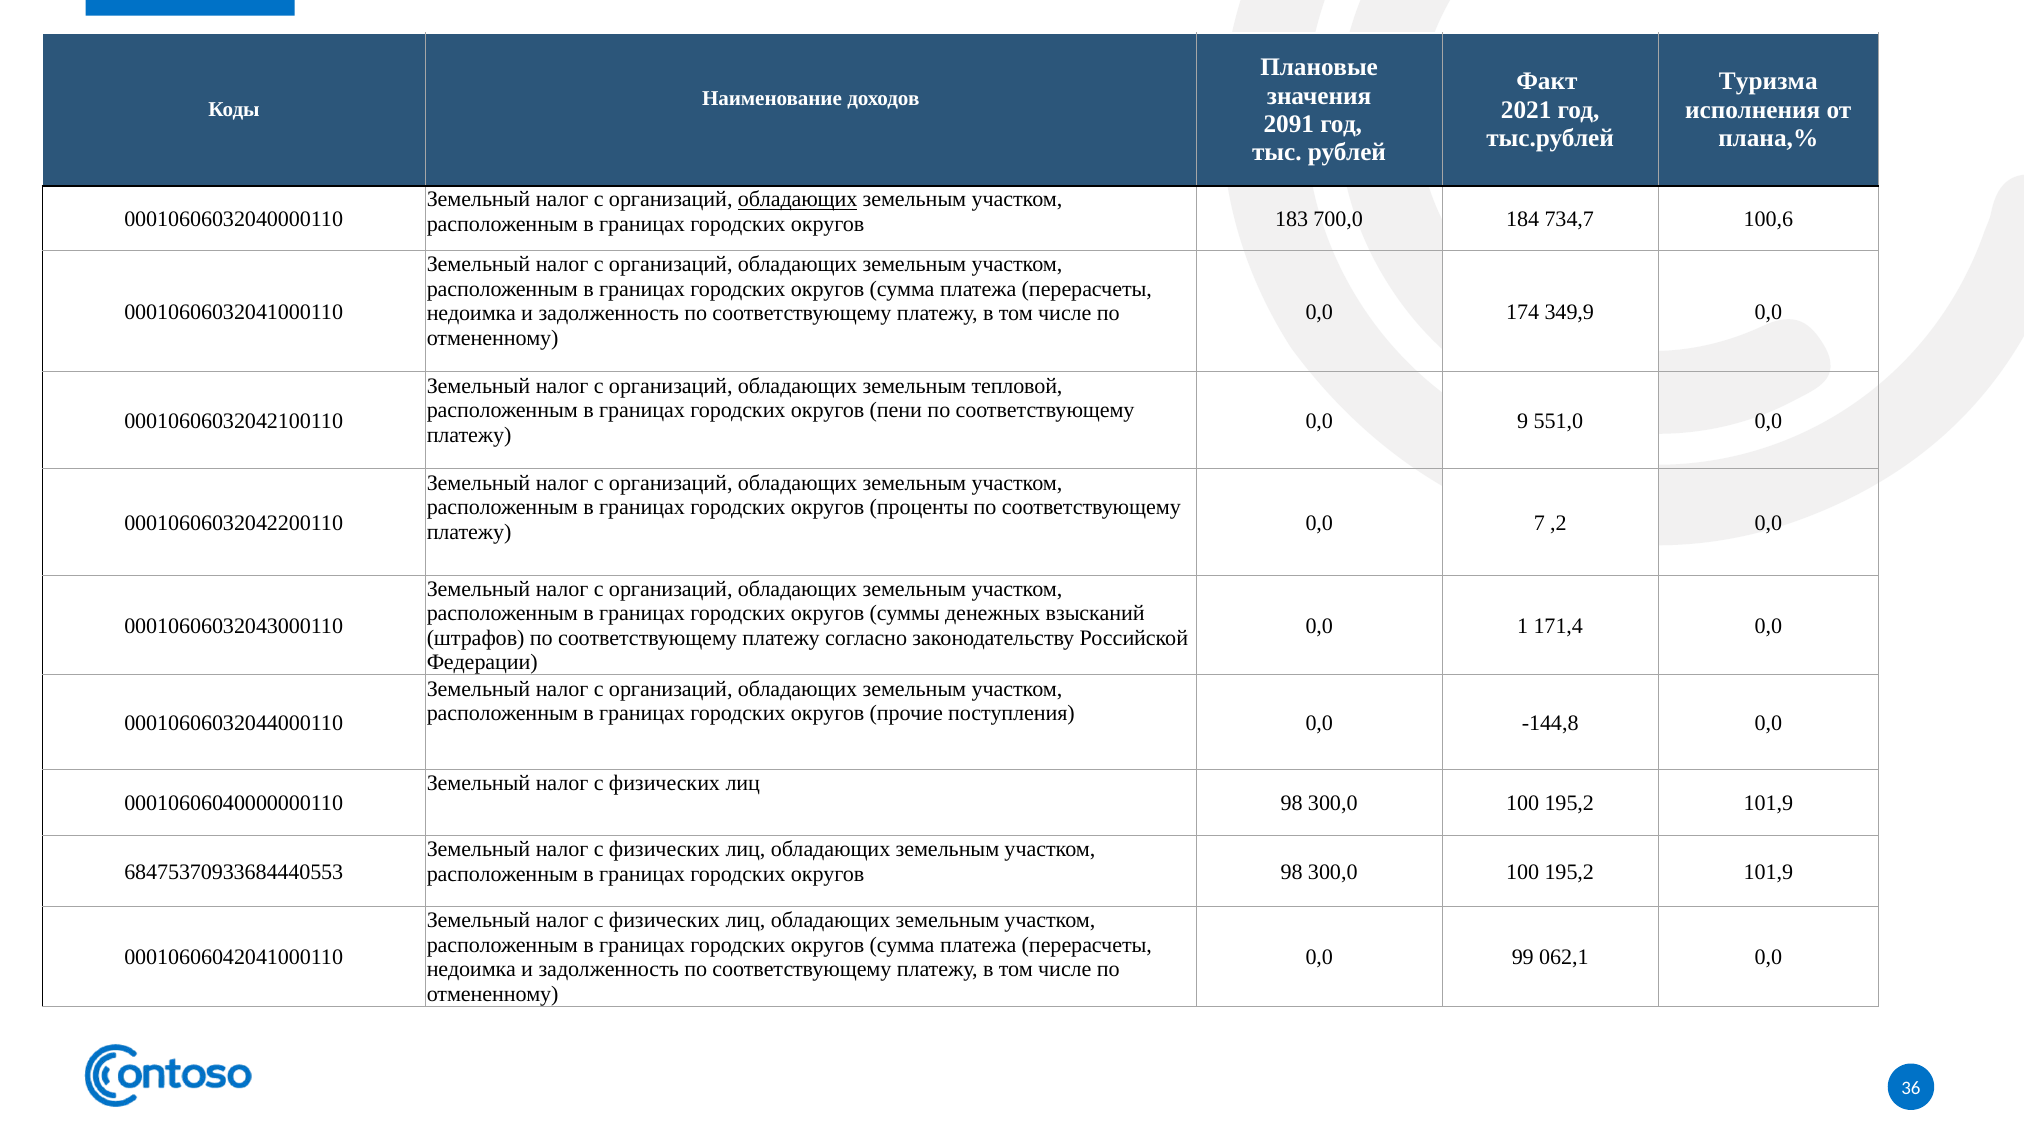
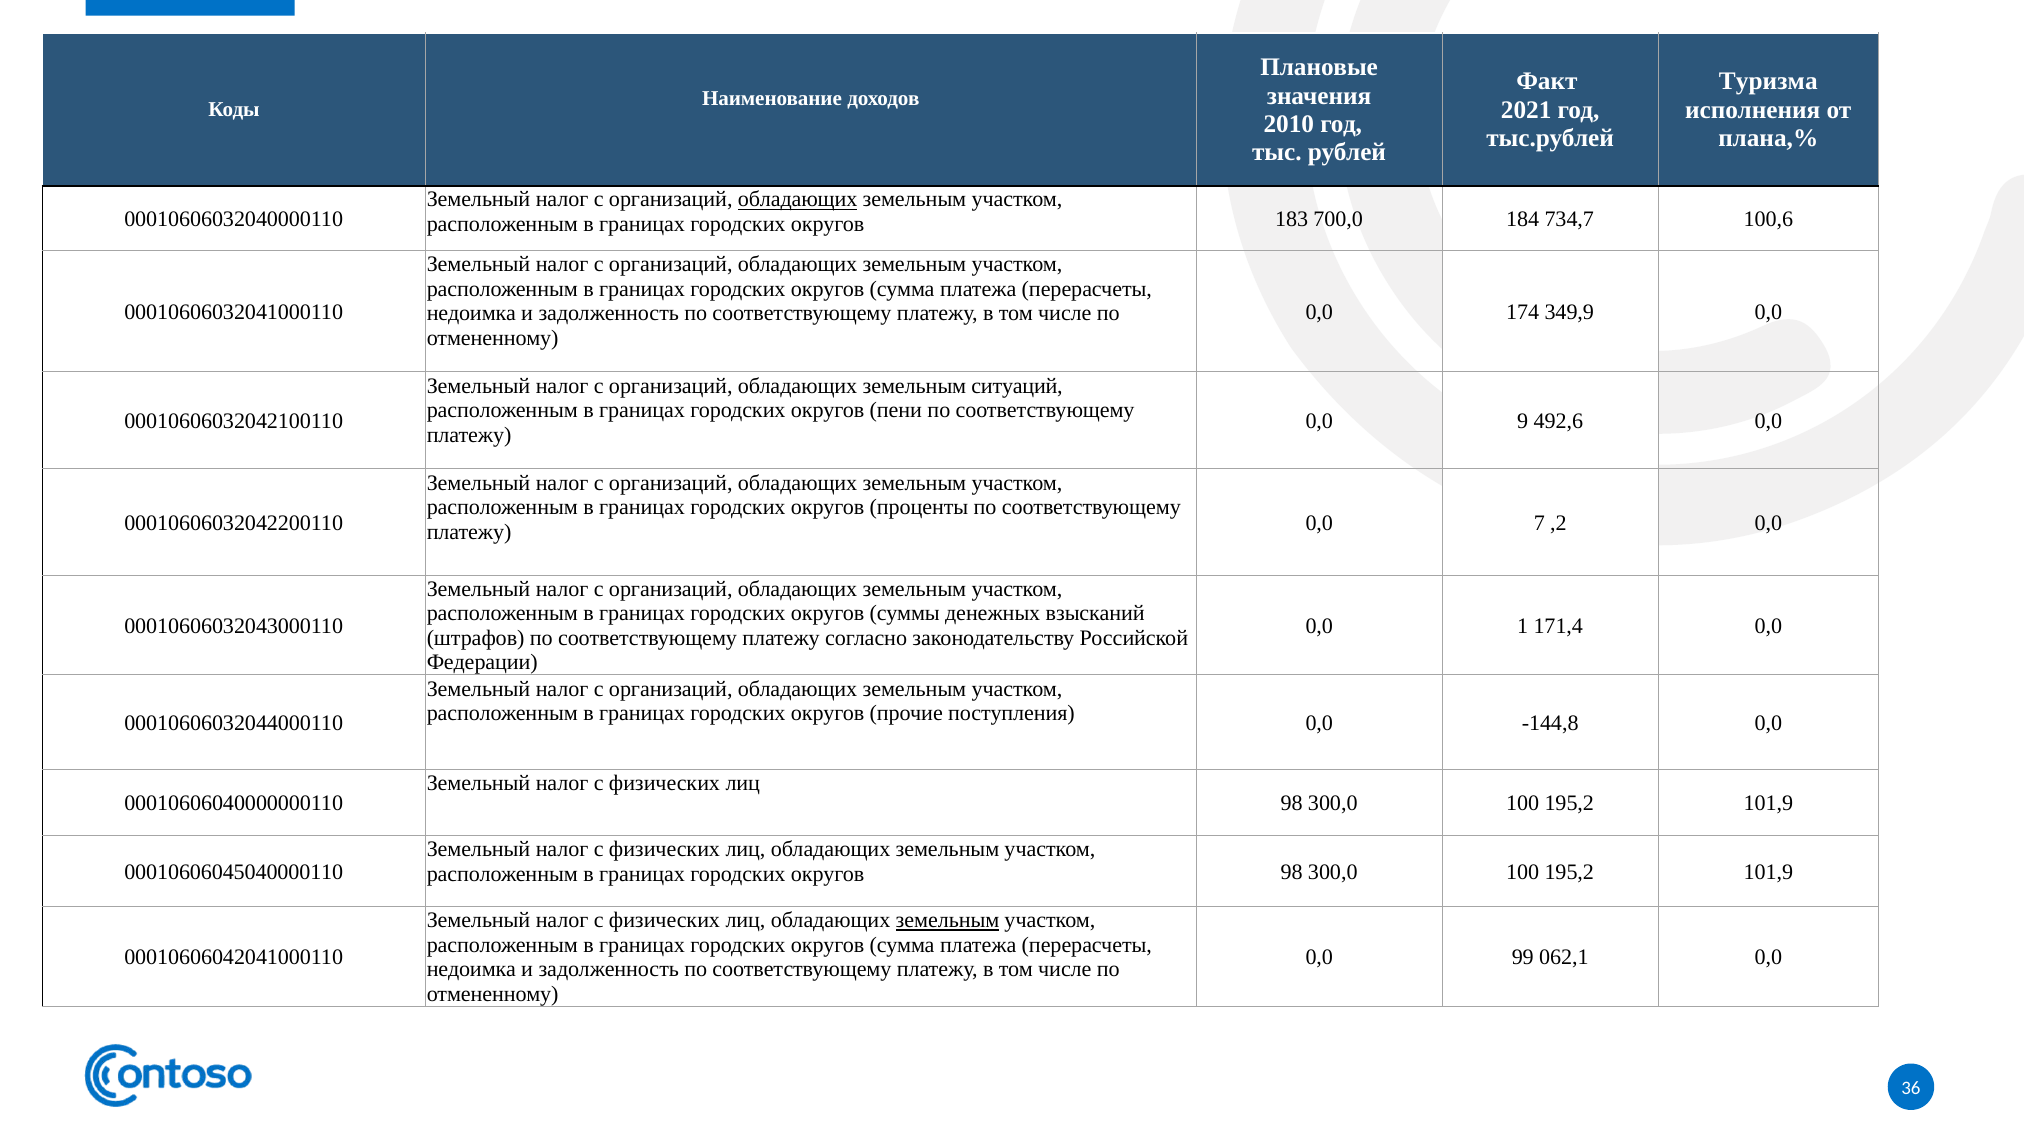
2091: 2091 -> 2010 (1289, 124)
тепловой: тепловой -> ситуаций (1017, 386)
551,0: 551,0 -> 492,6 (1558, 421)
68475370933684440553: 68475370933684440553 -> 00010606045040000110 (234, 872)
земельным underline: none -> present (948, 921)
